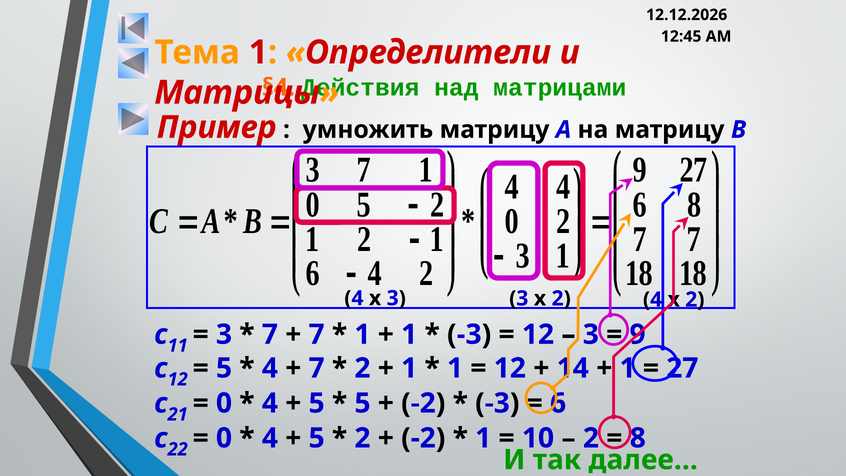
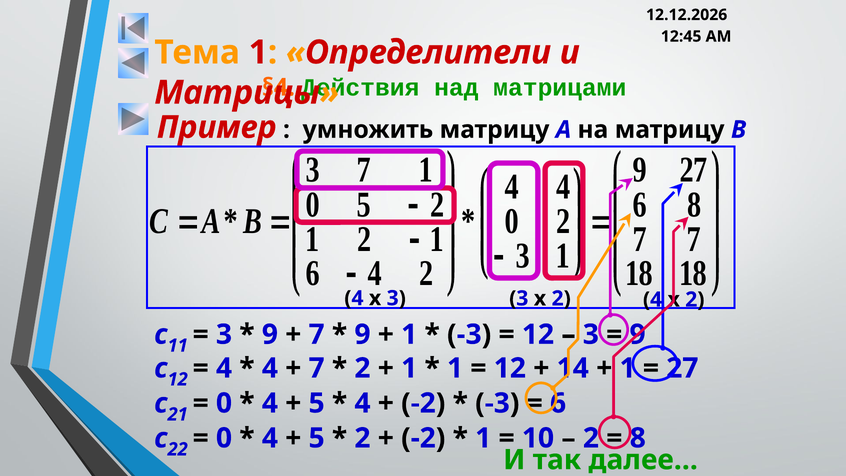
7: 7 -> 9 (270, 334)
1: 1 -> 9 (362, 334)
5: 5 -> 4 (224, 368)
5: 5 -> 4 (362, 403)
